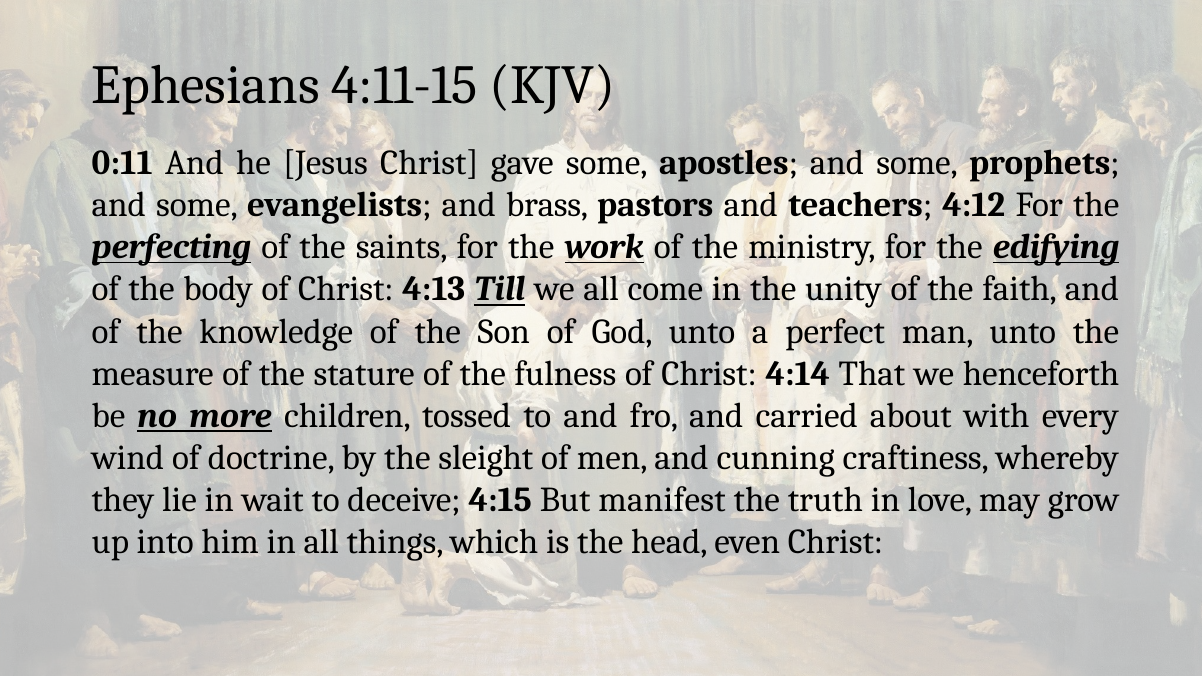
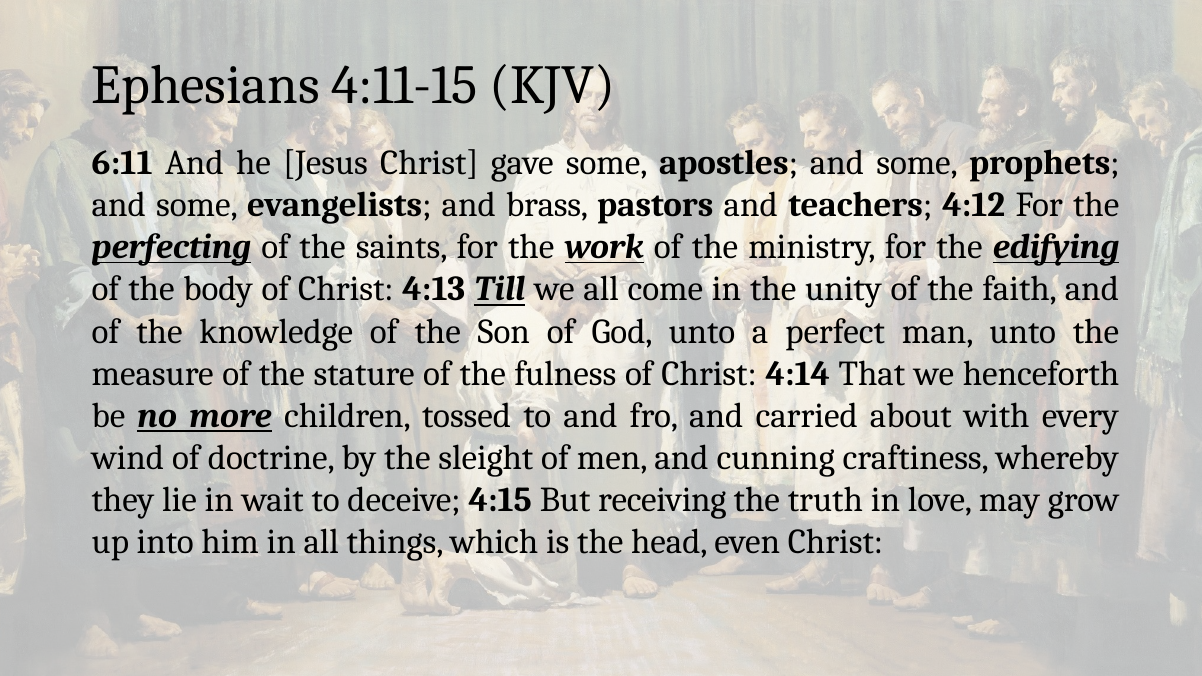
0:11: 0:11 -> 6:11 (122, 163)
manifest: manifest -> receiving (662, 500)
